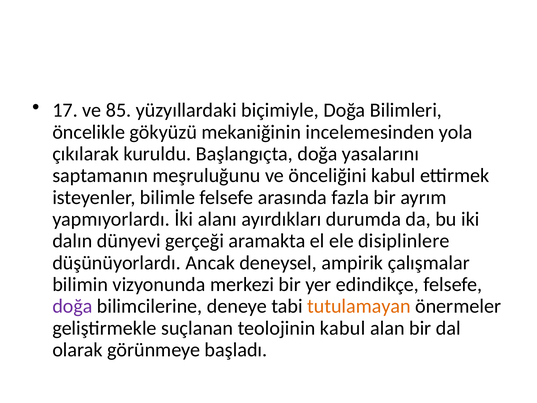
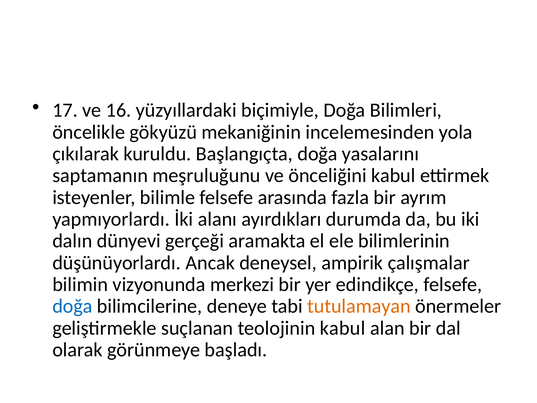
85: 85 -> 16 (119, 110)
disiplinlere: disiplinlere -> bilimlerinin (404, 241)
doğa colour: purple -> blue (72, 306)
